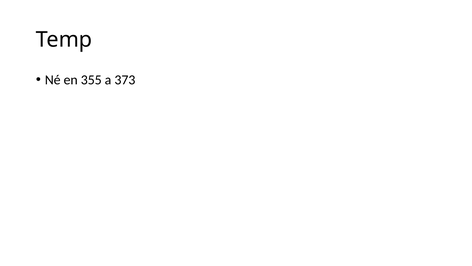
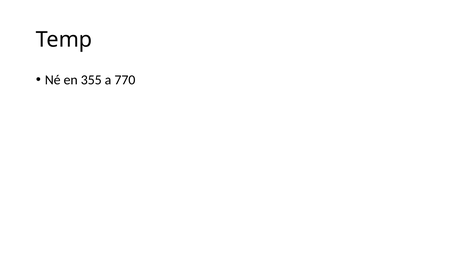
373: 373 -> 770 (125, 80)
